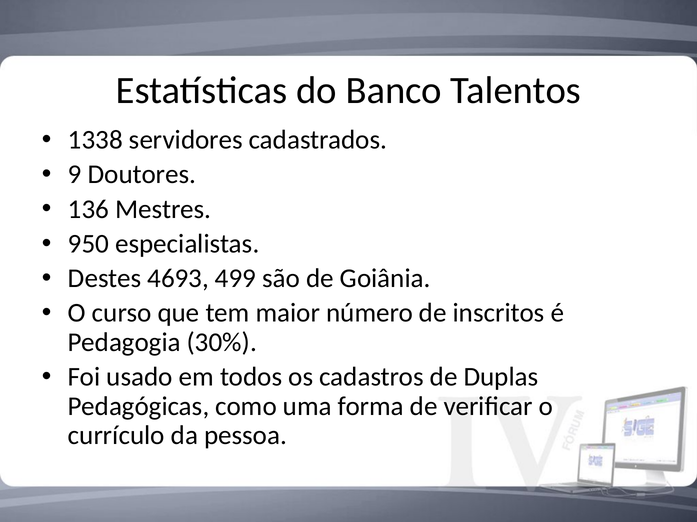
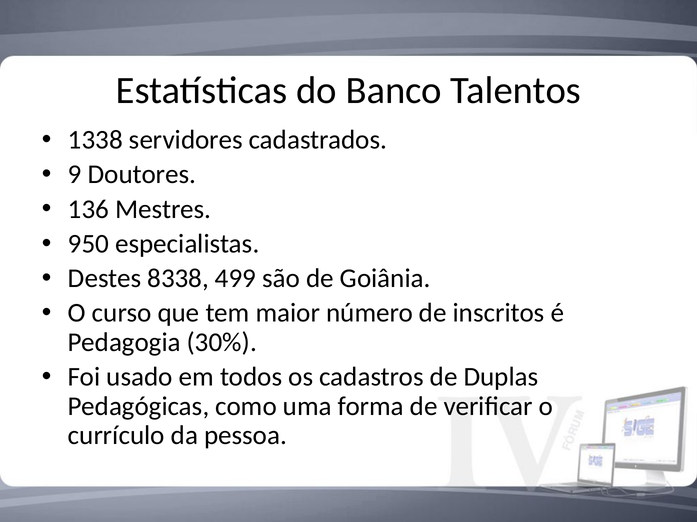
4693: 4693 -> 8338 (178, 279)
